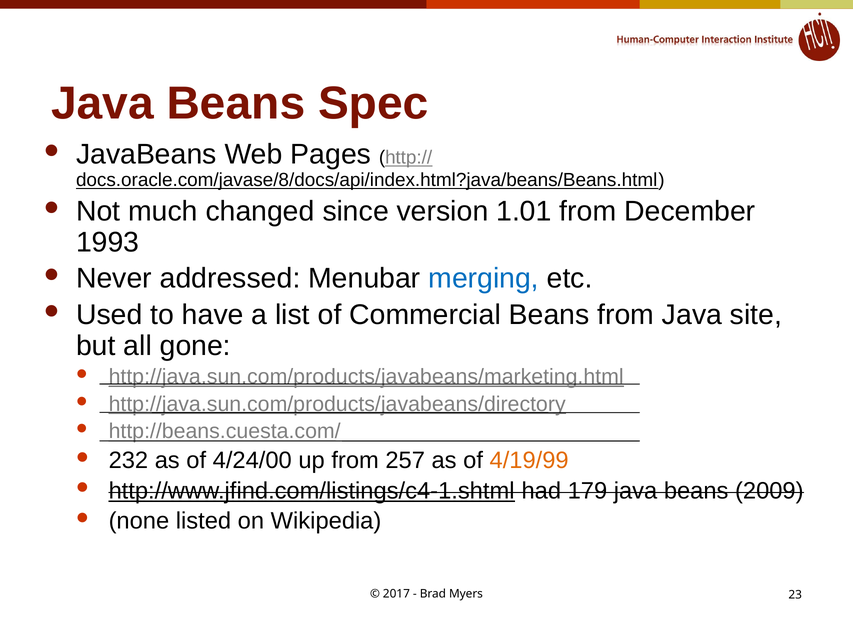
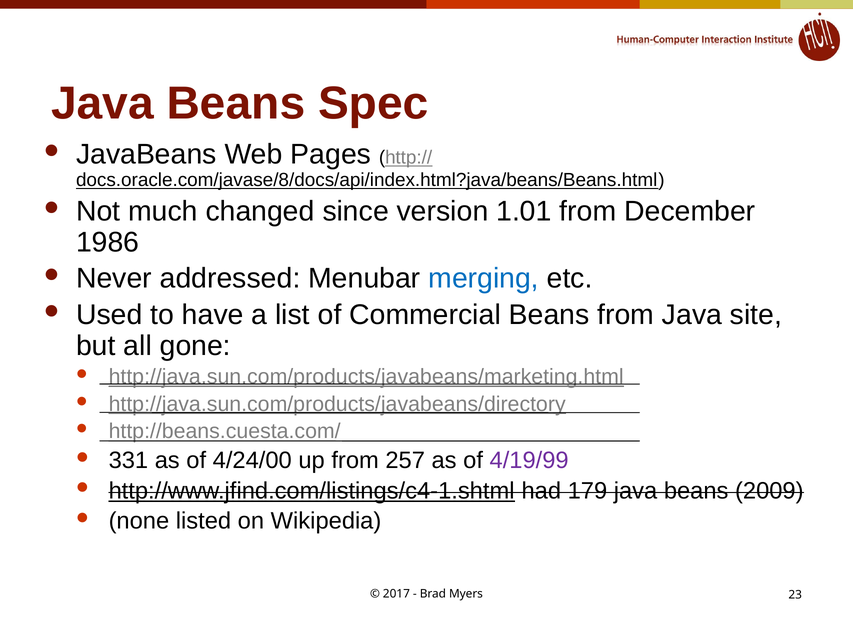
1993: 1993 -> 1986 (108, 242)
232: 232 -> 331 (128, 460)
4/19/99 colour: orange -> purple (529, 460)
